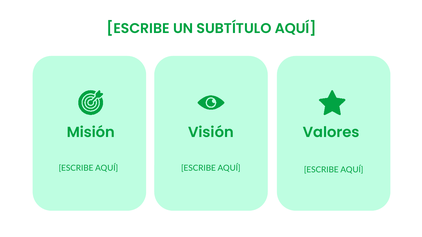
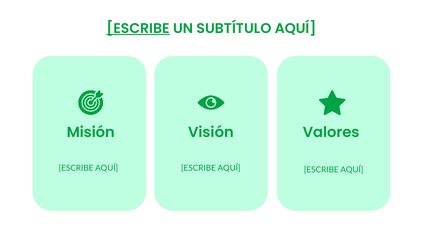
ESCRIBE underline: none -> present (138, 28)
